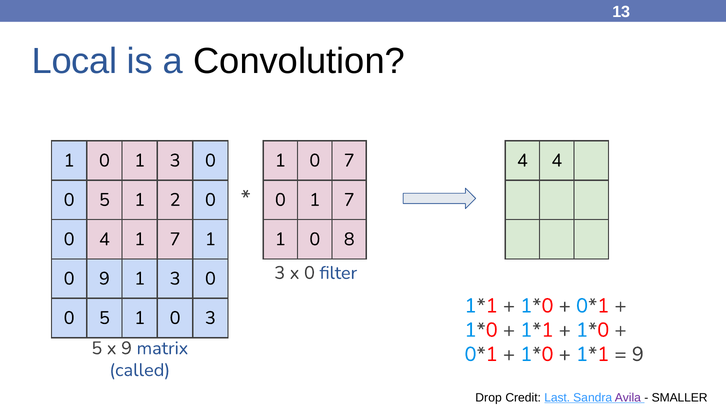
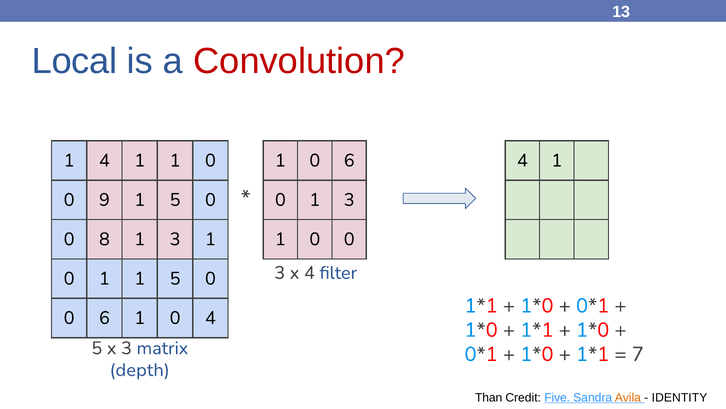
Convolution colour: black -> red (299, 61)
0: 0 -> 4 (104, 160)
3: 3 -> 1 (175, 160)
1 0 7: 7 -> 6 (349, 160)
4: 4 -> 1 (557, 160)
5: 5 -> 9 (104, 200)
2: 2 -> 5 (175, 200)
0 1 7: 7 -> 3 (349, 200)
0 4: 4 -> 8 (104, 239)
7: 7 -> 3 (175, 239)
8: 8 -> 0 (349, 239)
x 0: 0 -> 4 (309, 272)
9: 9 -> 1 (104, 278)
3: 3 -> 5 (175, 278)
5: 5 -> 6 (104, 317)
0 3: 3 -> 4 (210, 317)
x 9: 9 -> 3 (127, 348)
9: 9 -> 7 (638, 354)
called: called -> depth (140, 369)
Drop: Drop -> Than (489, 397)
Last: Last -> Five (557, 397)
Avila colour: purple -> orange (628, 397)
SMALLER: SMALLER -> IDENTITY (680, 397)
